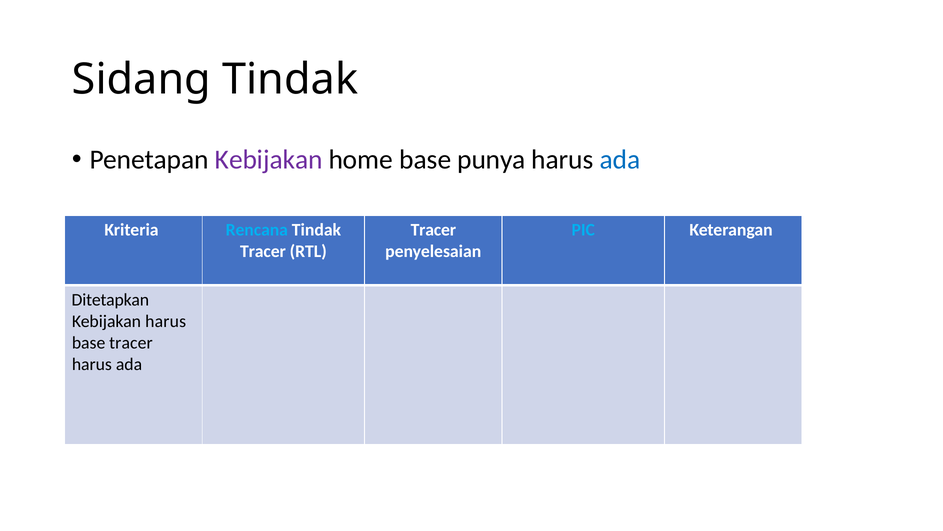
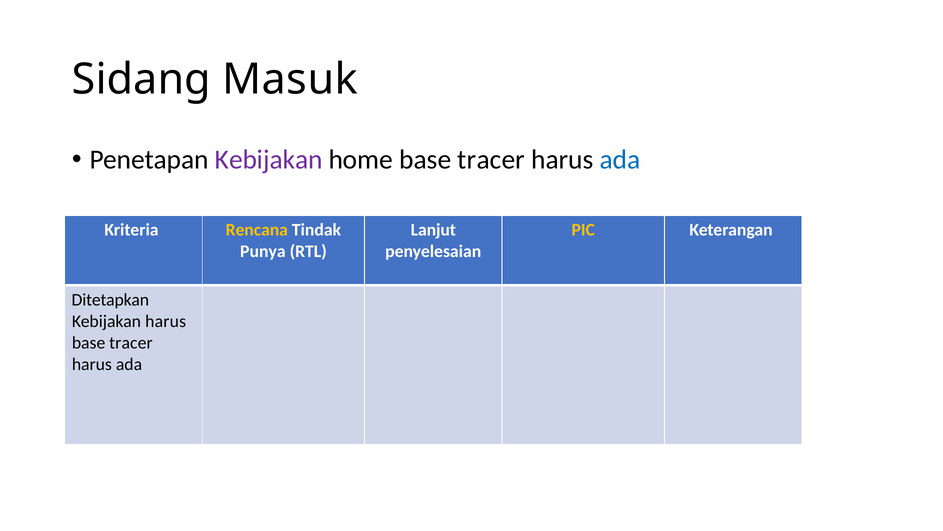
Sidang Tindak: Tindak -> Masuk (290, 79)
home base punya: punya -> tracer (491, 159)
Rencana colour: light blue -> yellow (257, 230)
Tracer: Tracer -> Lanjut (433, 230)
PIC colour: light blue -> yellow (583, 230)
Tracer: Tracer -> Punya (263, 251)
